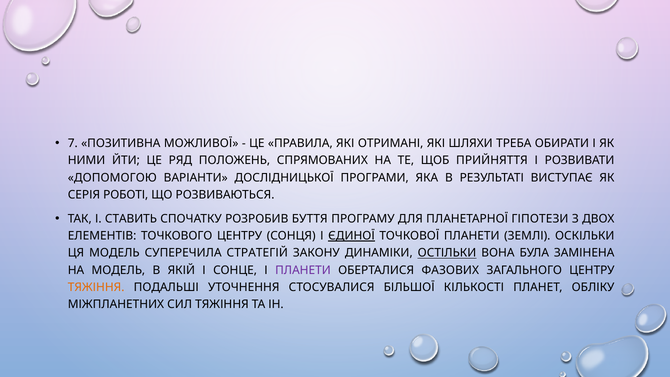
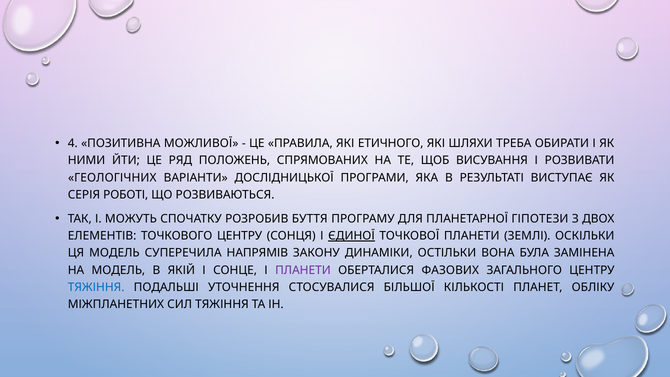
7: 7 -> 4 (73, 143)
ОТРИМАНІ: ОТРИМАНІ -> ЕТИЧНОГО (391, 143)
ПРИЙНЯТТЯ: ПРИЙНЯТТЯ -> ВИСУВАННЯ (492, 160)
ДОПОМОГОЮ: ДОПОМОГОЮ -> ГЕОЛОГІЧНИХ (112, 178)
СТАВИТЬ: СТАВИТЬ -> МОЖУТЬ (131, 219)
СТРАТЕГІЙ: СТРАТЕГІЙ -> НАПРЯМІВ (257, 253)
ОСТІЛЬКИ underline: present -> none (447, 253)
ТЯЖІННЯ colour: orange -> blue (96, 287)
